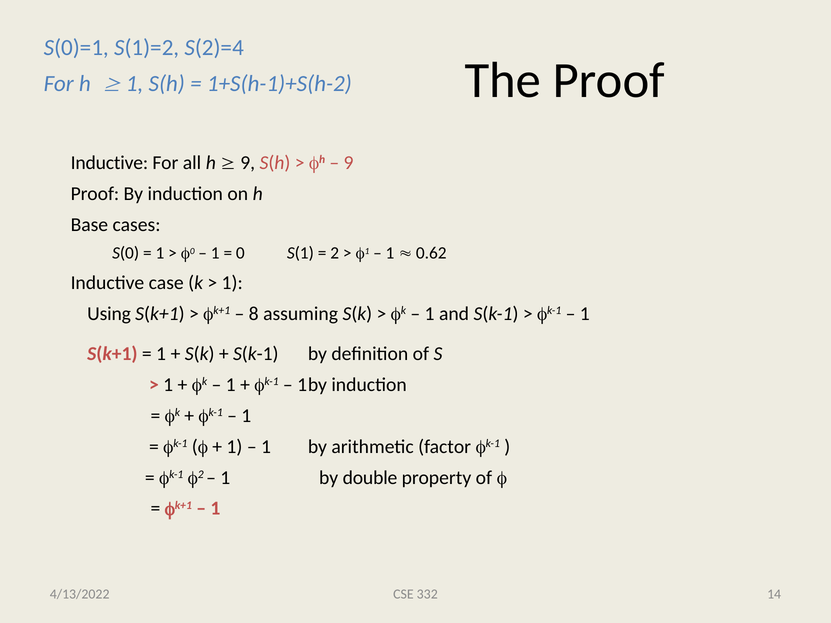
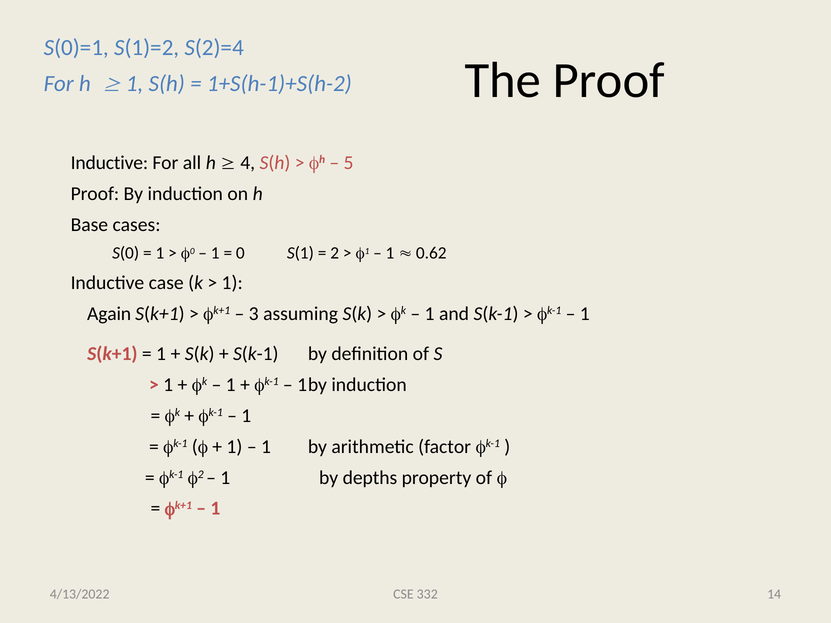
9: 9 -> 4 (248, 163)
9: 9 -> 5 (349, 163)
Using: Using -> Again (109, 314)
8: 8 -> 3 (254, 314)
double: double -> depths (370, 478)
